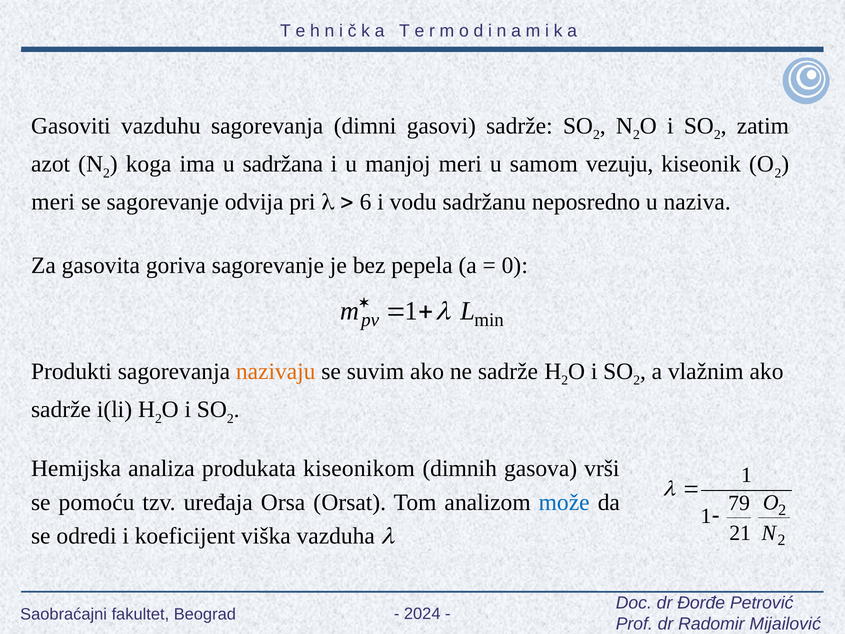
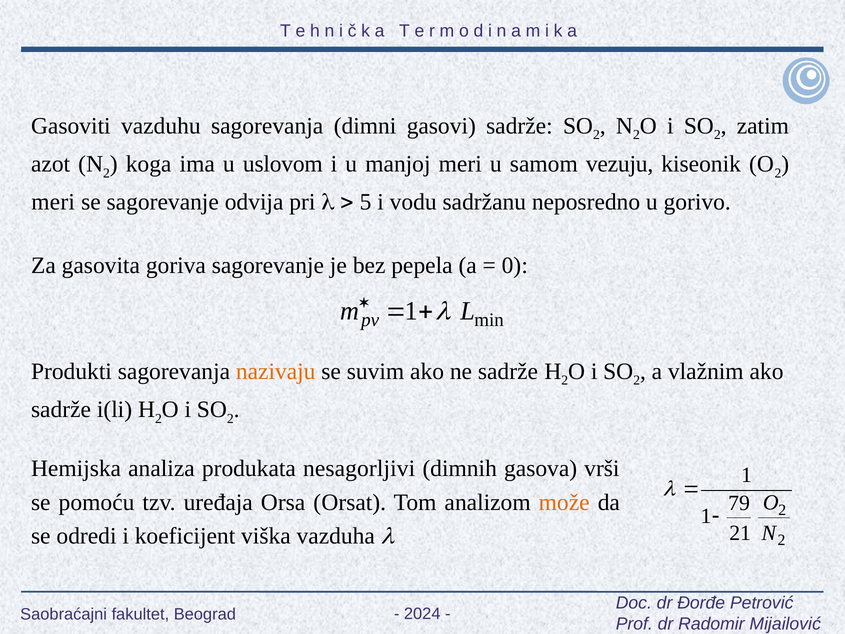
sadržana: sadržana -> uslovom (283, 164)
6: 6 -> 5 (366, 202)
naziva: naziva -> gorivo (697, 202)
kiseonikom: kiseonikom -> nesagorljivi (359, 468)
može colour: blue -> orange (564, 502)
